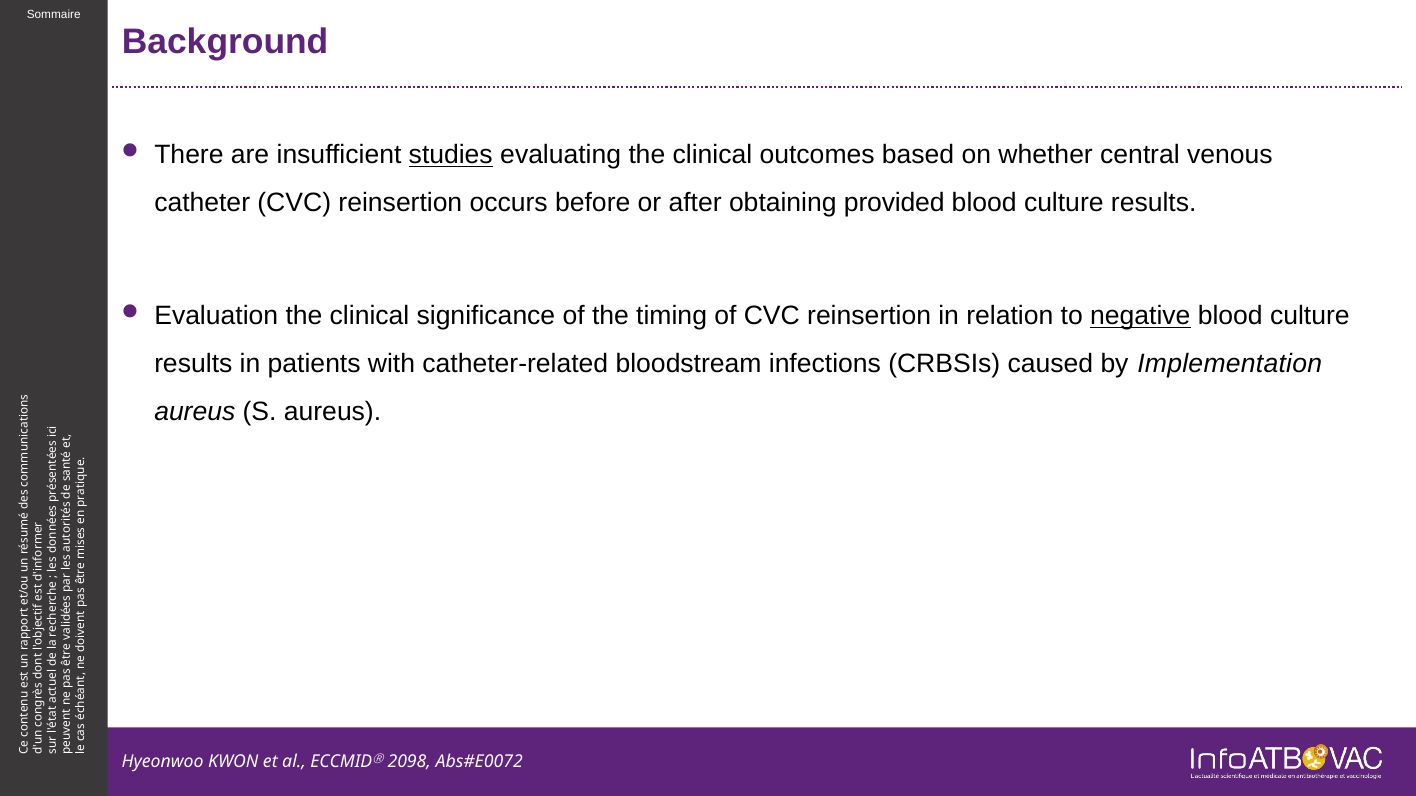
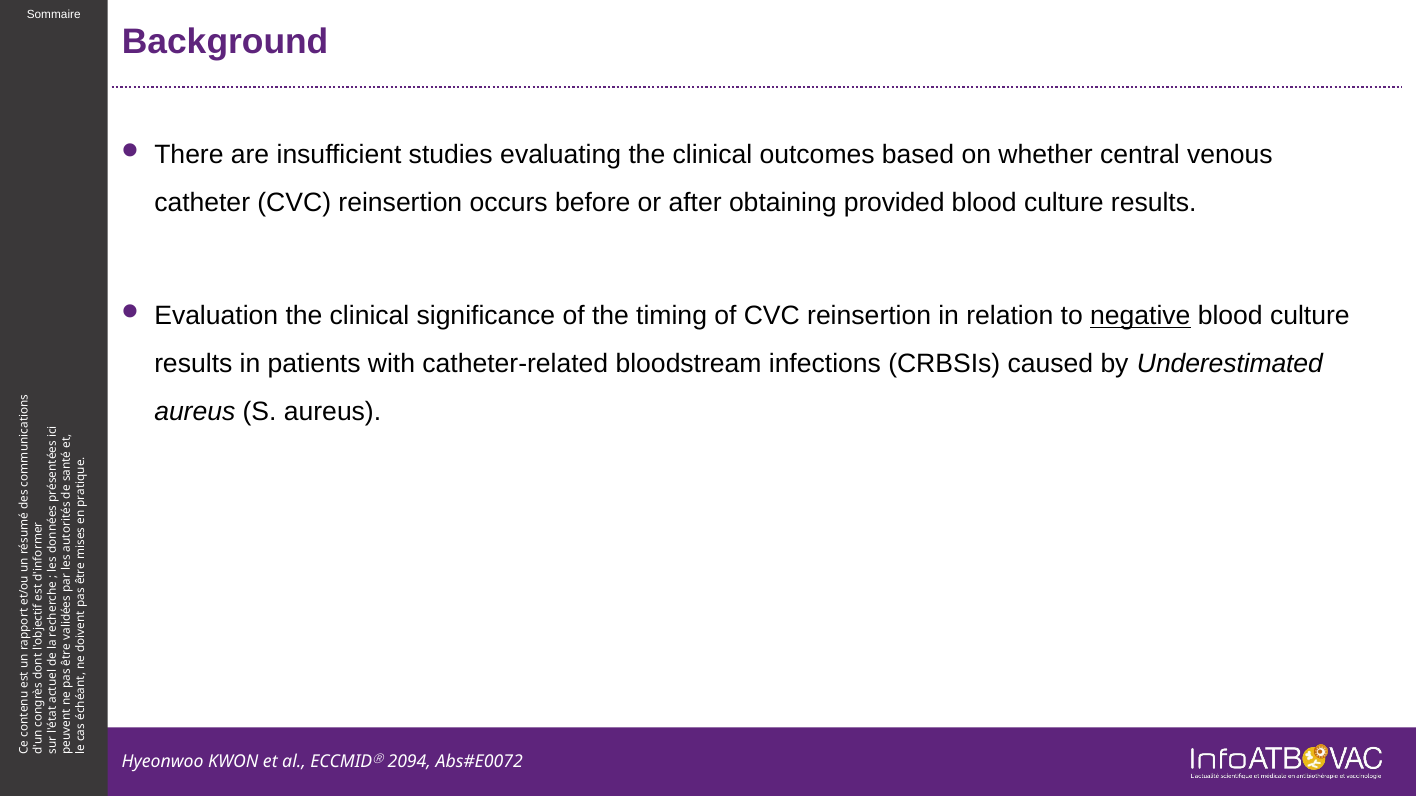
studies underline: present -> none (451, 155)
Implementation: Implementation -> Underestimated (1230, 364)
2098: 2098 -> 2094 (409, 762)
